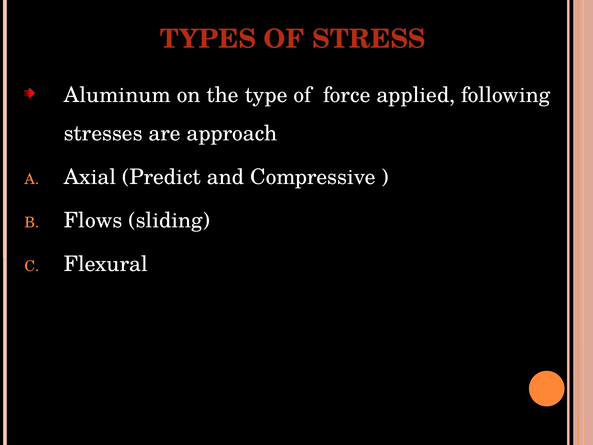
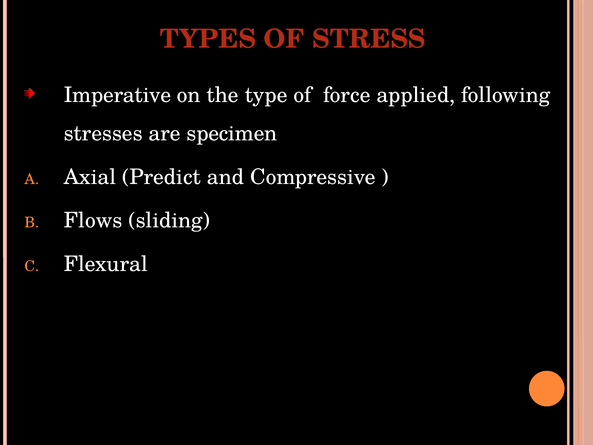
Aluminum: Aluminum -> Imperative (118, 95)
approach: approach -> specimen (232, 133)
